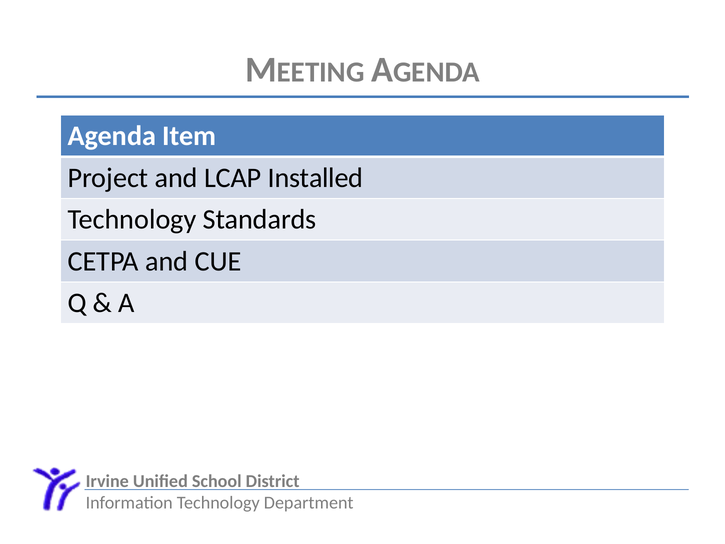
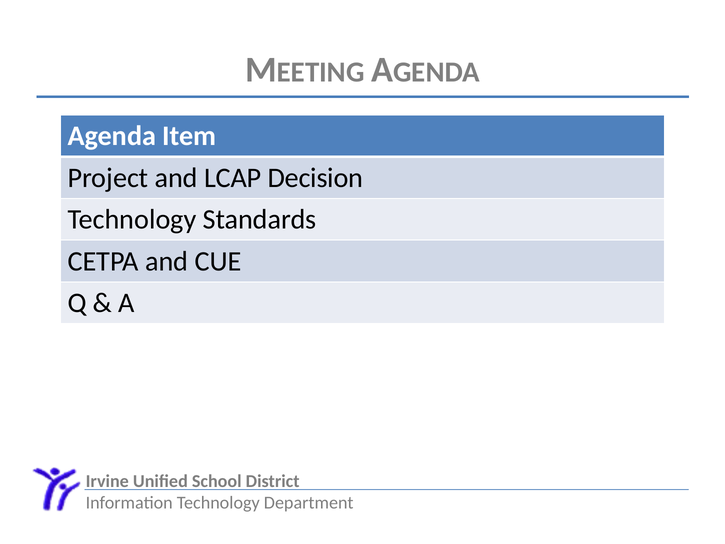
Installed: Installed -> Decision (315, 178)
